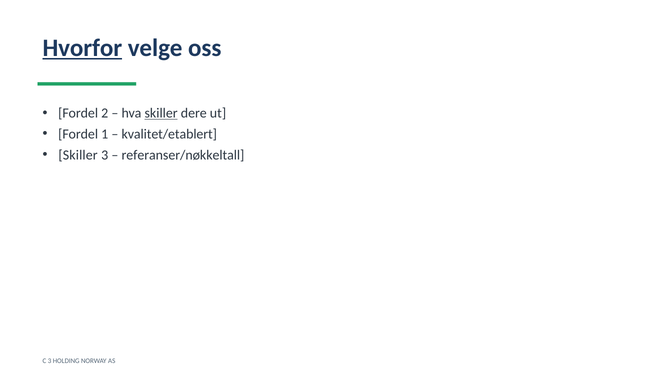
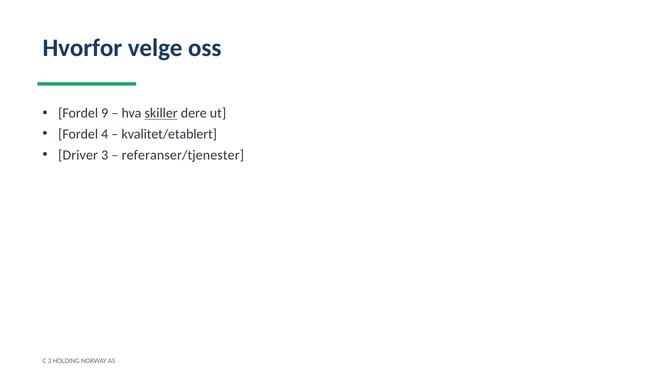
Hvorfor underline: present -> none (82, 48)
2: 2 -> 9 (105, 113)
1: 1 -> 4 (105, 134)
Skiller: Skiller -> Driver (78, 155)
referanser/nøkkeltall: referanser/nøkkeltall -> referanser/tjenester (183, 155)
